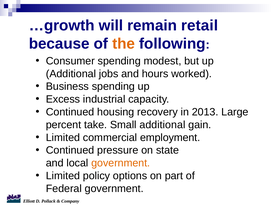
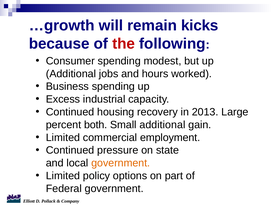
retail: retail -> kicks (200, 26)
the colour: orange -> red (124, 44)
take: take -> both (96, 125)
